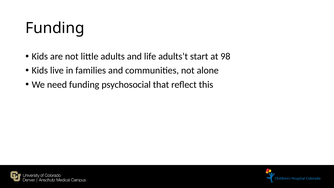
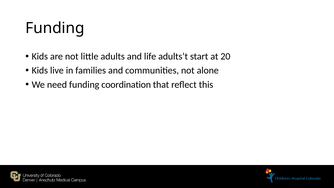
98: 98 -> 20 (225, 56)
psychosocial: psychosocial -> coordination (126, 84)
